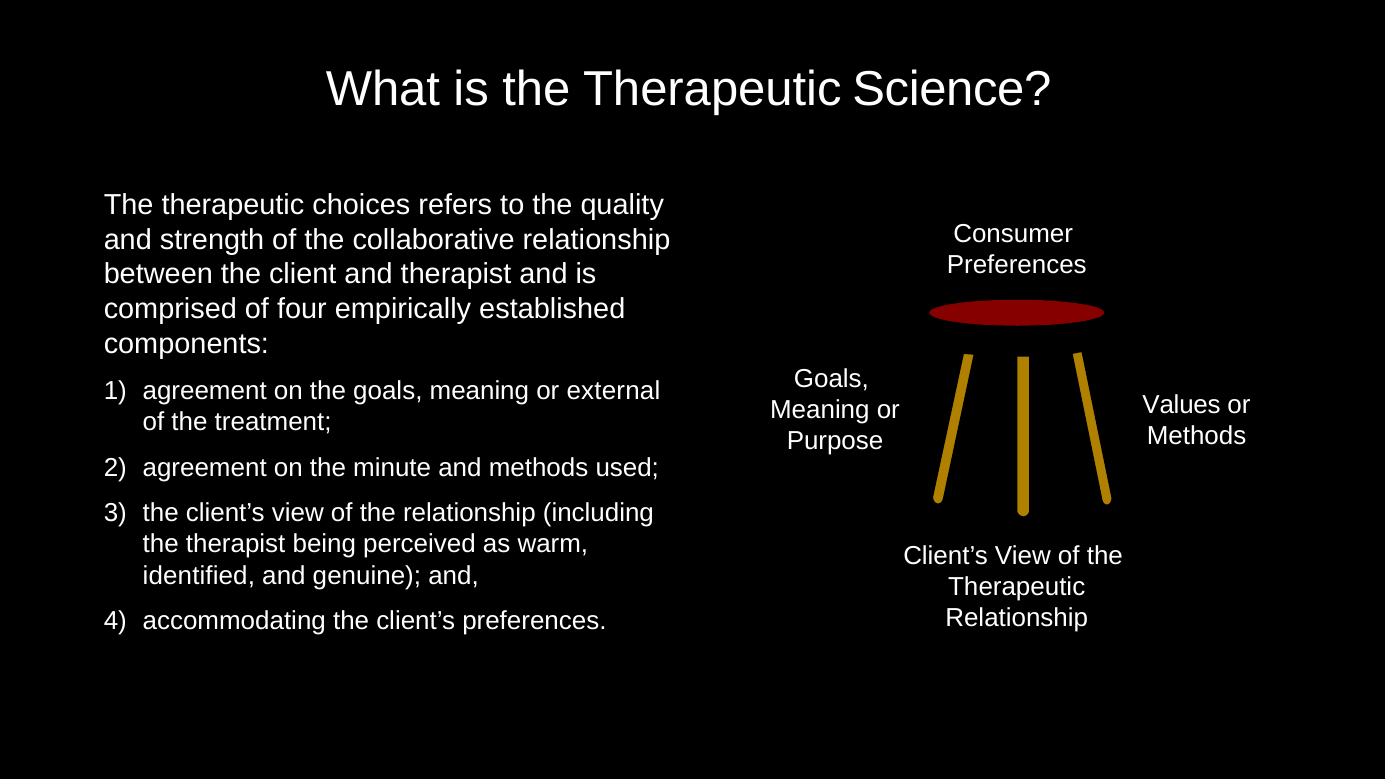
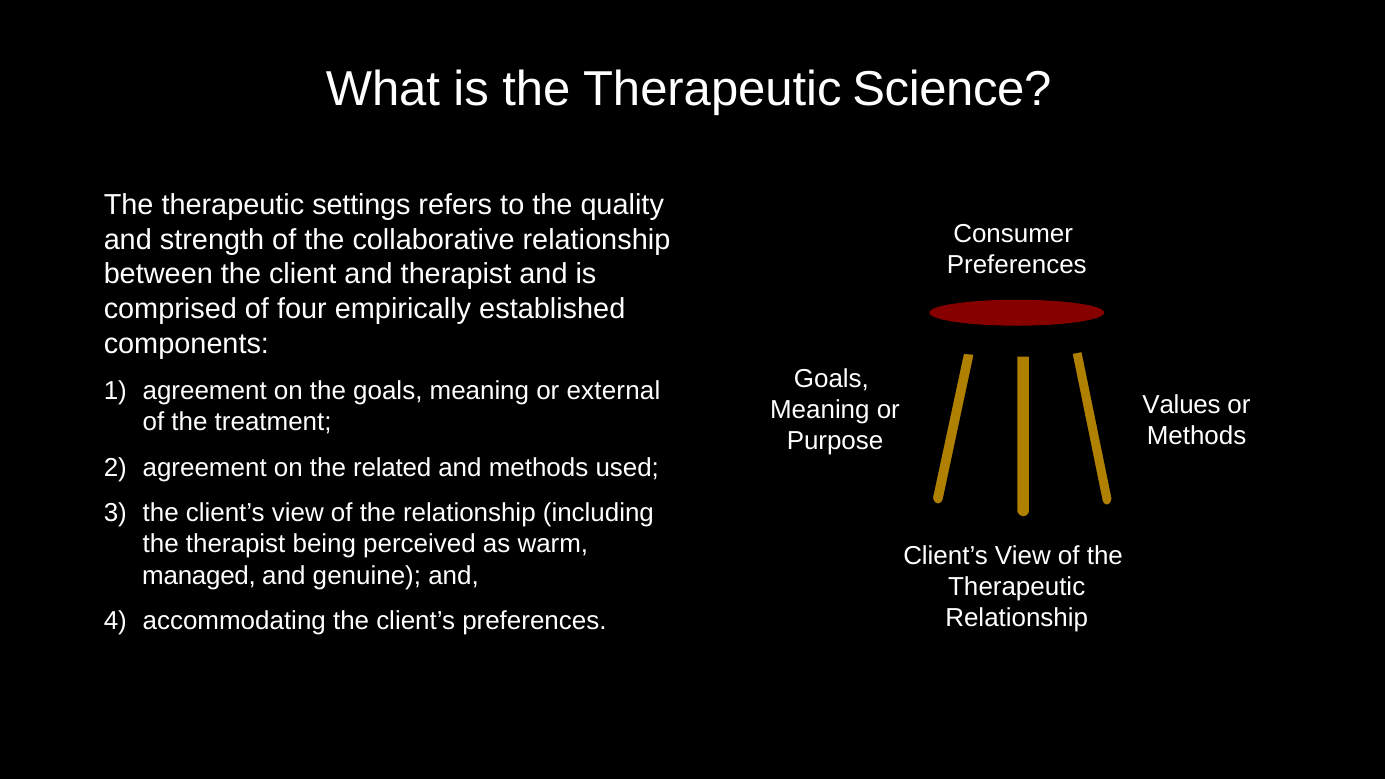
choices: choices -> settings (361, 205)
minute: minute -> related (392, 468)
identified: identified -> managed (199, 576)
